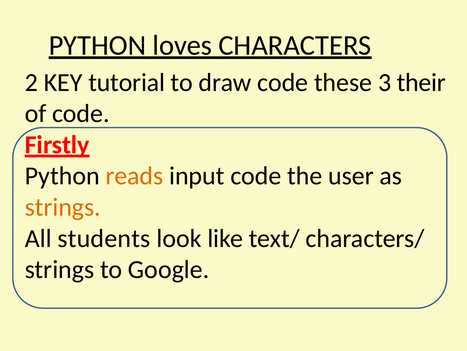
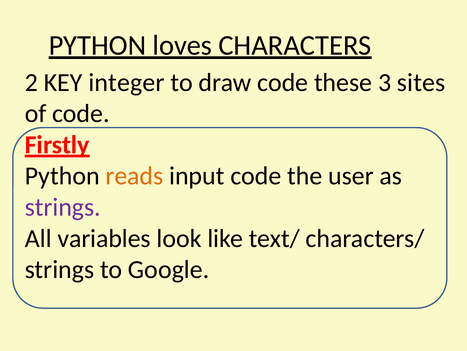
tutorial: tutorial -> integer (126, 82)
their: their -> sites (421, 82)
strings colour: orange -> purple (63, 207)
students: students -> variables (104, 238)
